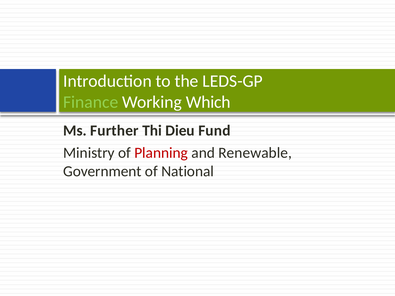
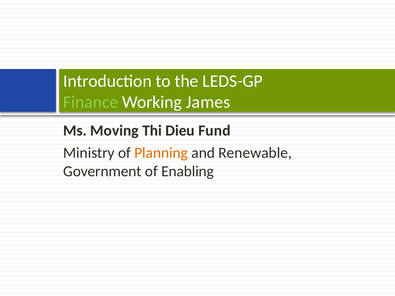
Which: Which -> James (208, 102)
Further: Further -> Moving (114, 131)
Planning colour: red -> orange (161, 153)
National: National -> Enabling (188, 171)
